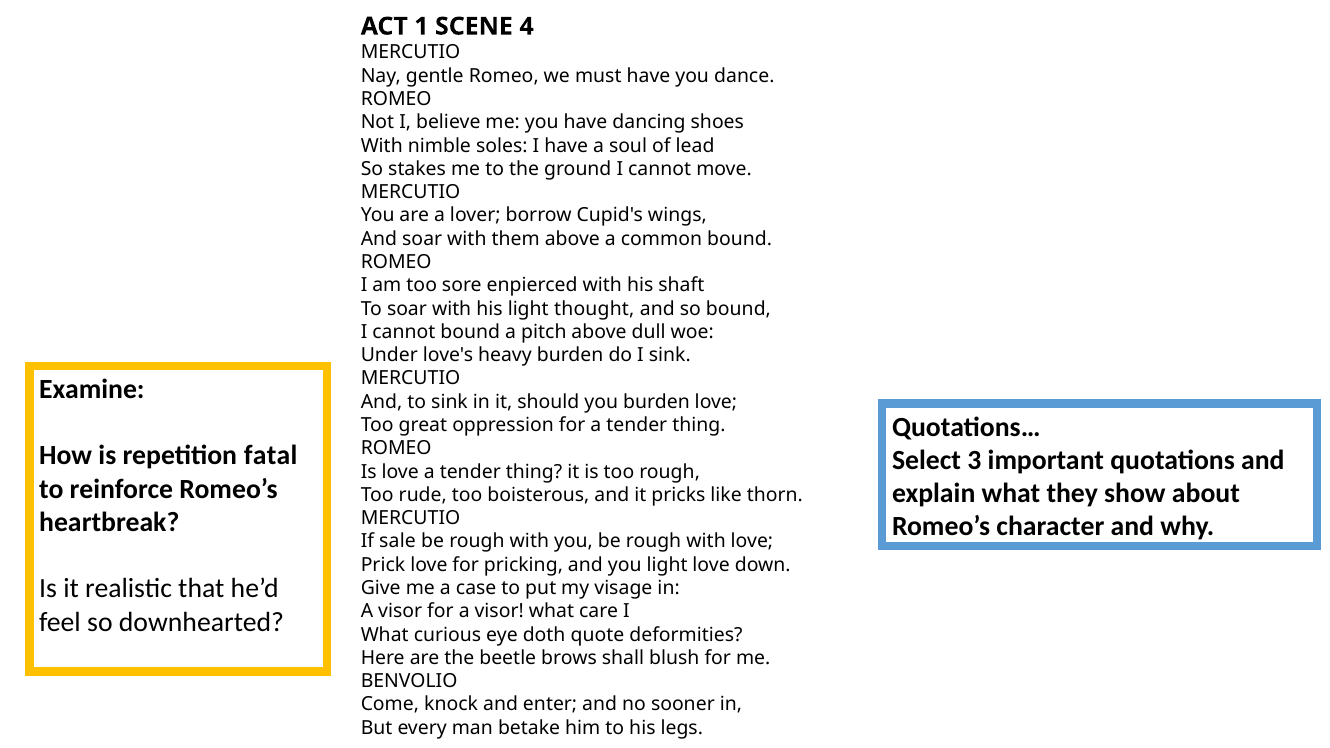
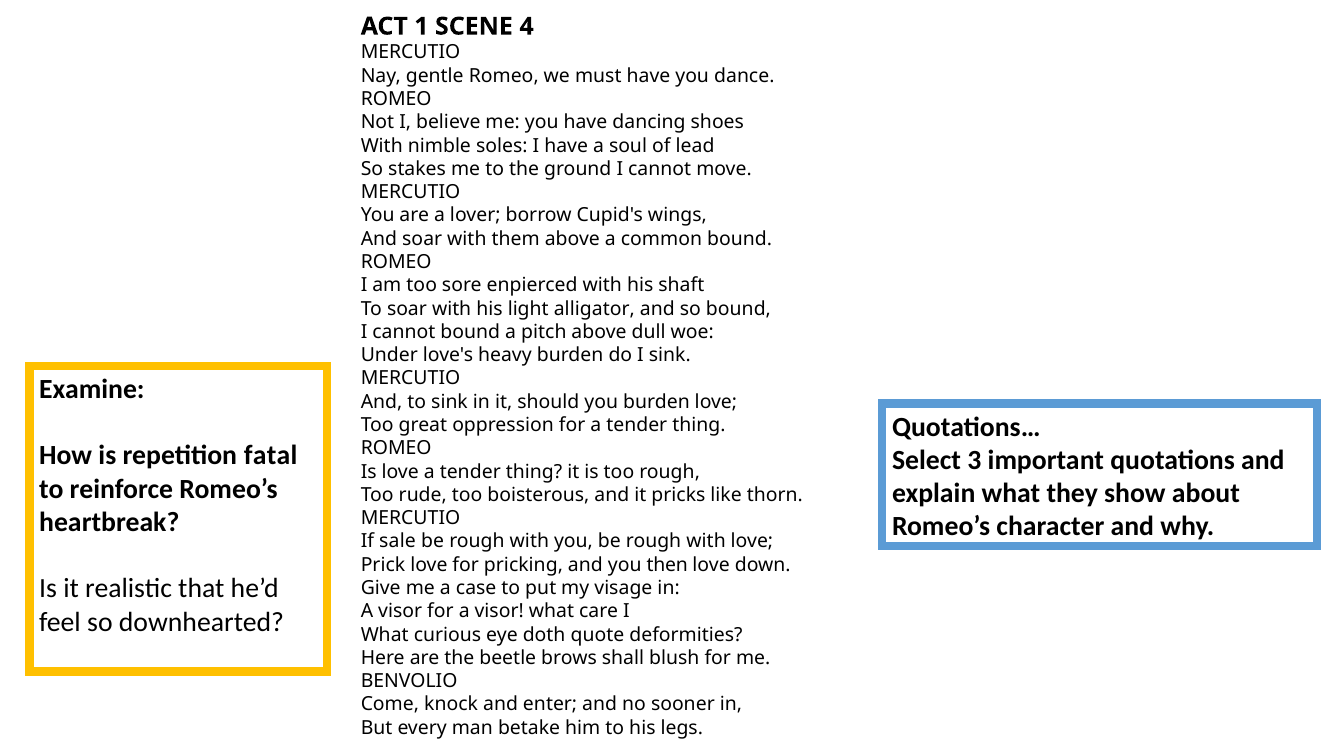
thought: thought -> alligator (594, 309)
you light: light -> then (667, 565)
